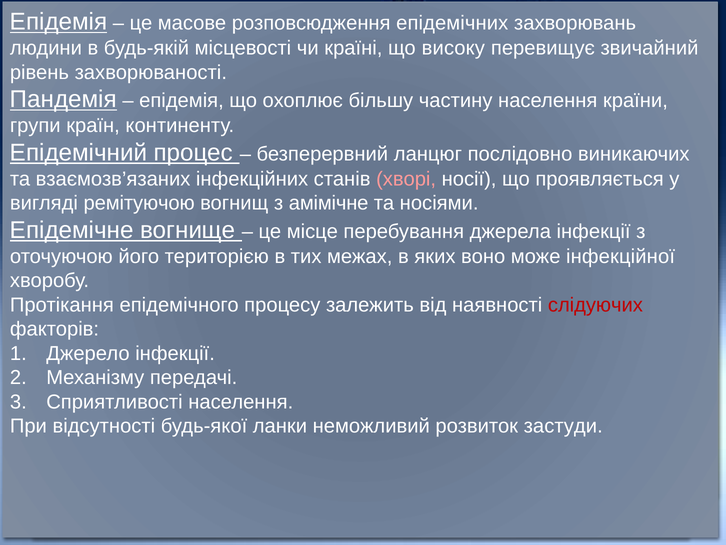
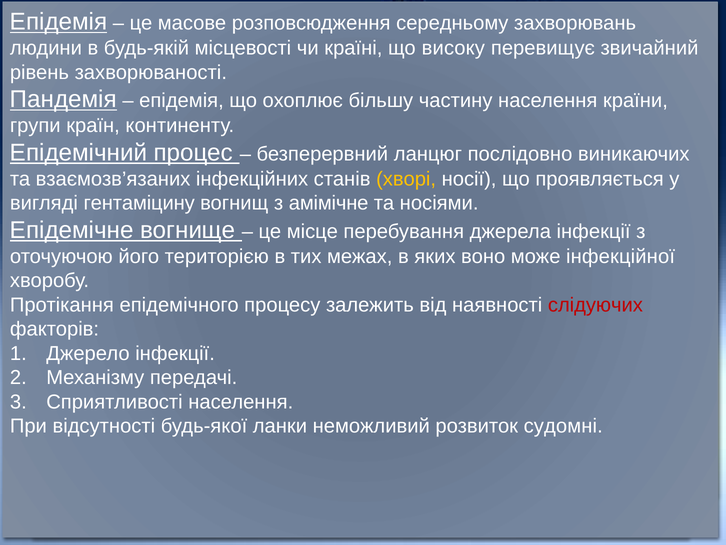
епідемічних: епідемічних -> середньому (452, 23)
хворі colour: pink -> yellow (406, 179)
ремітуючою: ремітуючою -> гентаміцину (139, 203)
застуди: застуди -> судомні (563, 426)
